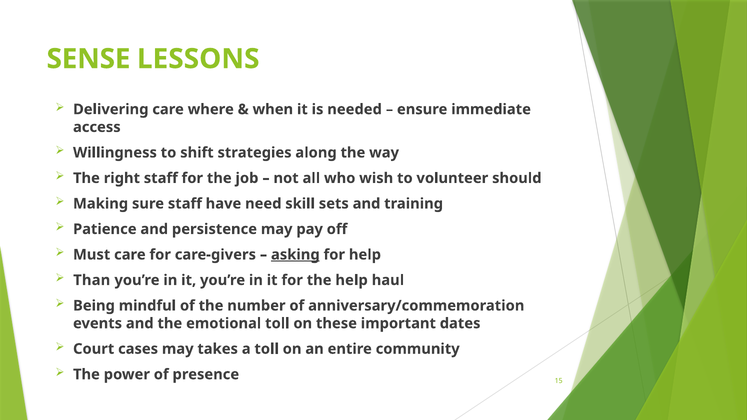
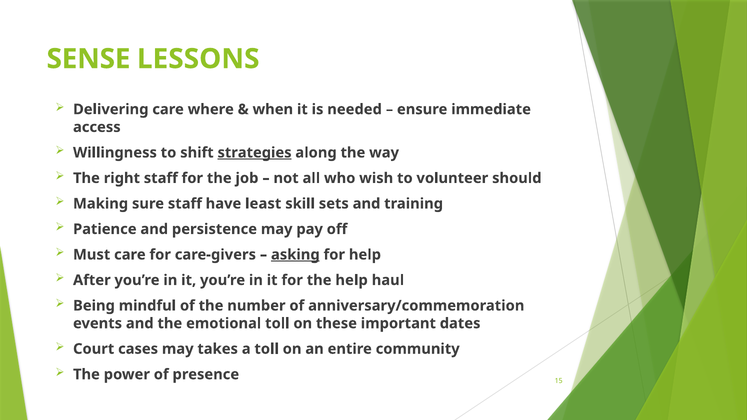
strategies underline: none -> present (255, 153)
need: need -> least (263, 204)
Than: Than -> After (92, 280)
